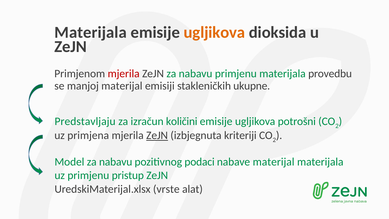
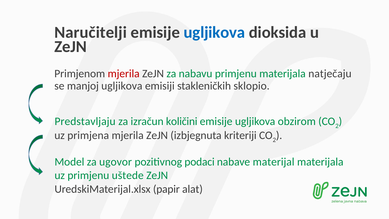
Materijala: Materijala -> Naručitelji (91, 32)
ugljikova colour: orange -> blue (214, 32)
provedbu: provedbu -> natječaju (330, 74)
manjoj materijal: materijal -> ugljikova (122, 86)
ukupne: ukupne -> sklopio (252, 86)
potrošni: potrošni -> obzirom (297, 121)
ZeJN underline: present -> none (157, 135)
Model za nabavu: nabavu -> ugovor (116, 162)
pristup: pristup -> uštede (128, 175)
vrste: vrste -> papir (166, 189)
